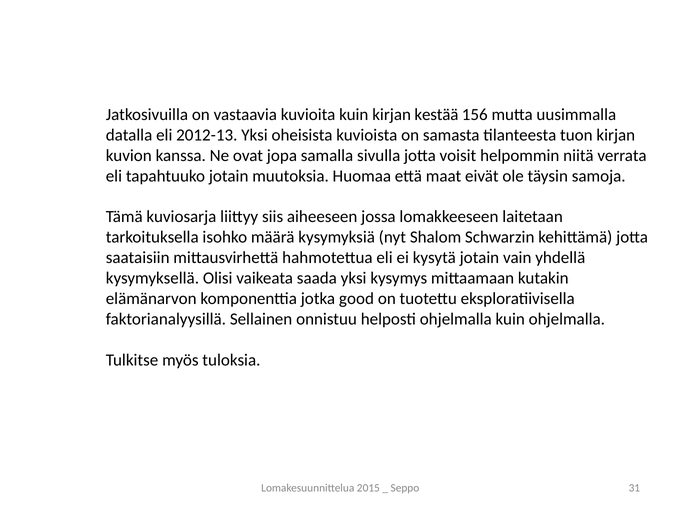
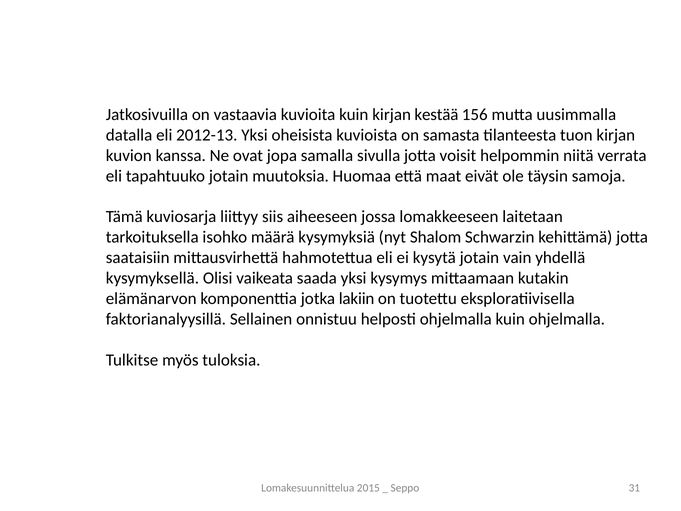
good: good -> lakiin (357, 298)
